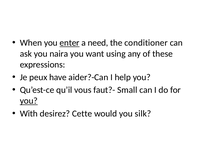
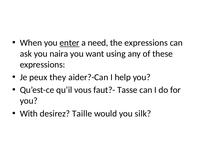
the conditioner: conditioner -> expressions (146, 43)
have: have -> they (58, 77)
Small: Small -> Tasse (127, 90)
you underline: present -> none (29, 101)
Cette: Cette -> Taille (82, 114)
